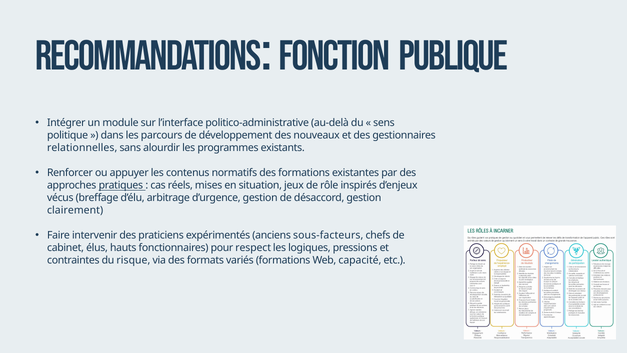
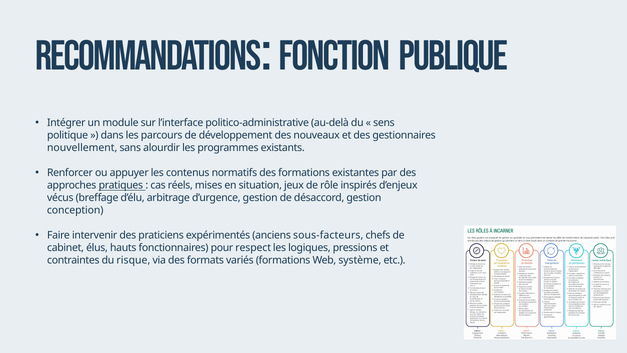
relationnelles: relationnelles -> nouvellement (82, 148)
clairement: clairement -> conception (75, 210)
capacité: capacité -> système (360, 260)
